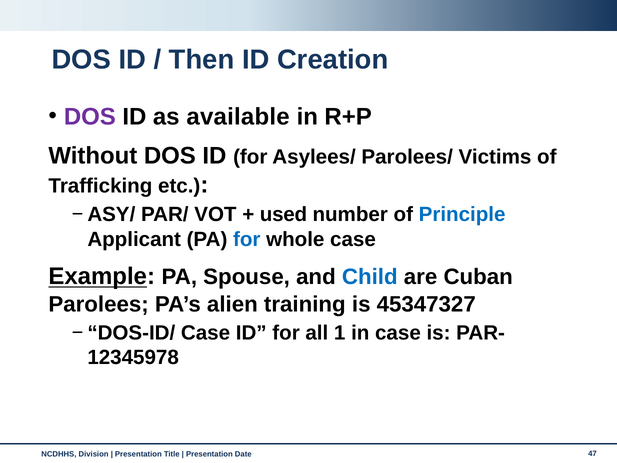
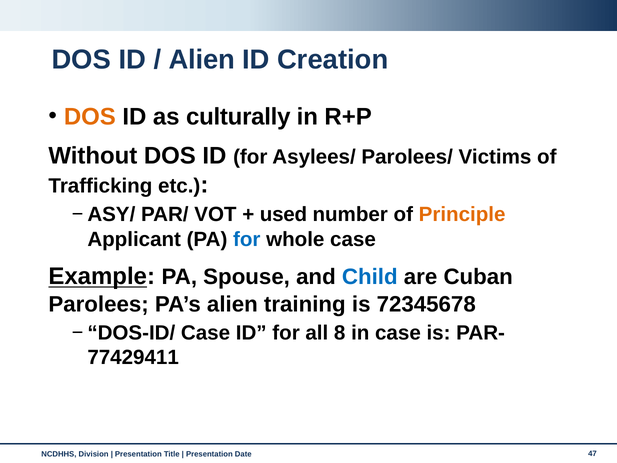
Then: Then -> Alien (202, 60)
DOS colour: purple -> orange (90, 117)
available: available -> culturally (238, 117)
Principle colour: blue -> orange (462, 214)
45347327: 45347327 -> 72345678 (426, 304)
1: 1 -> 8 (340, 333)
12345978: 12345978 -> 77429411 (133, 357)
